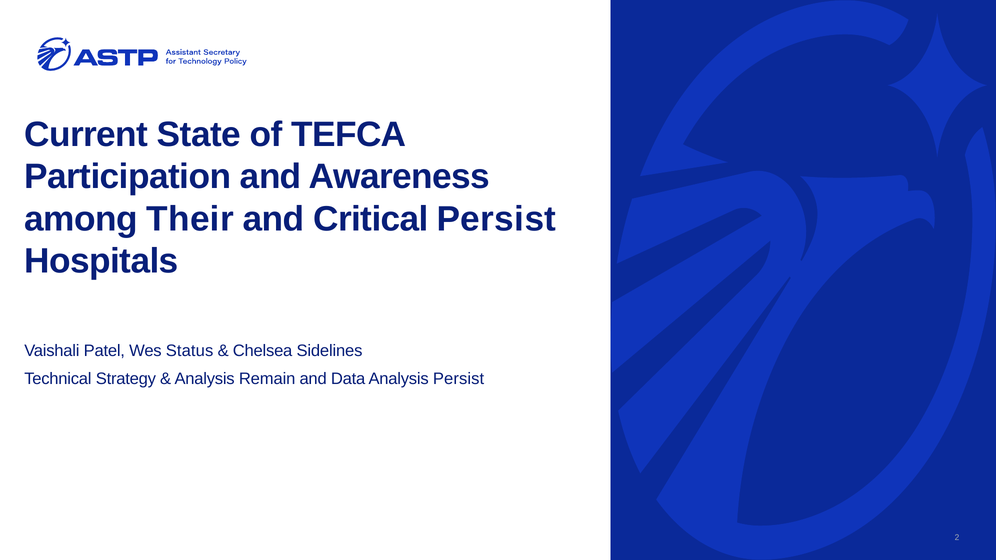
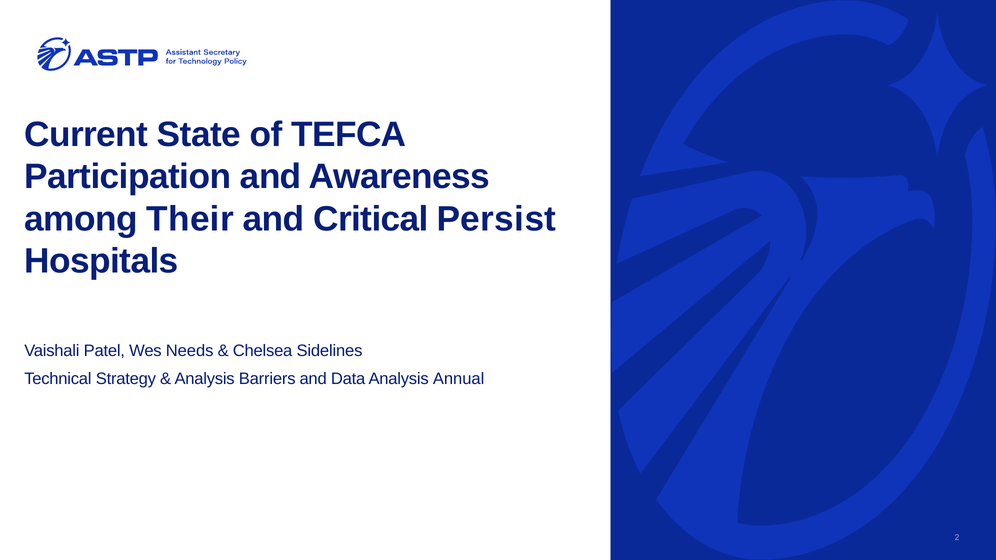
Status: Status -> Needs (190, 351)
Remain: Remain -> Barriers (267, 379)
Analysis Persist: Persist -> Annual (459, 379)
